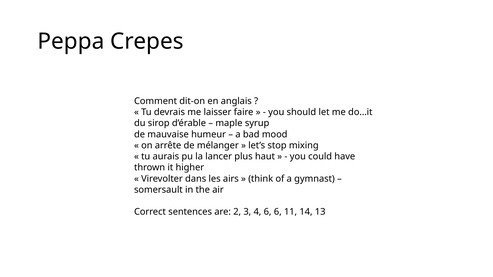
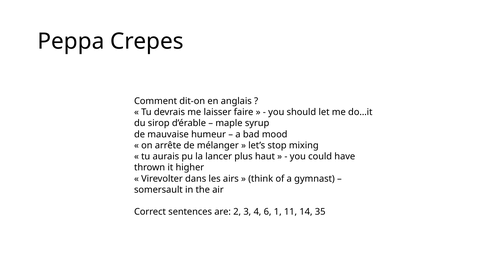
6 6: 6 -> 1 (278, 212)
13: 13 -> 35 (320, 212)
